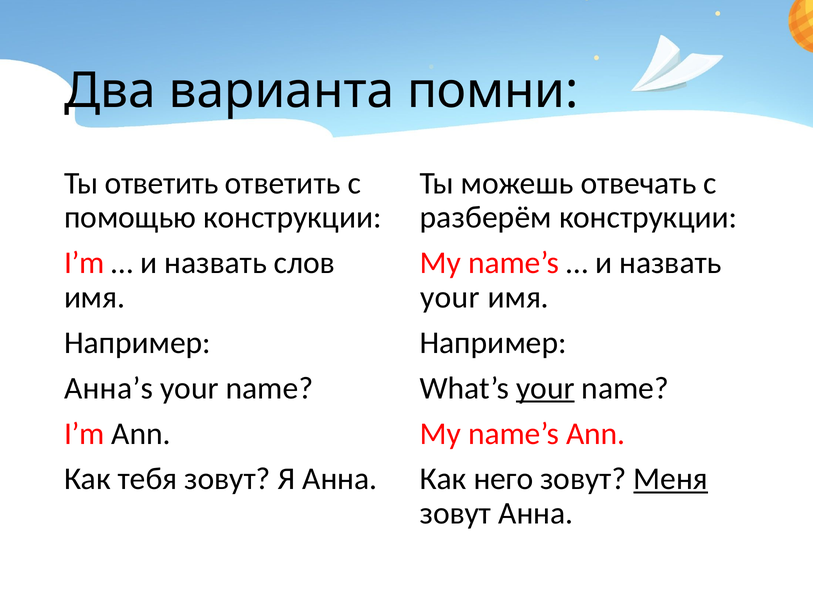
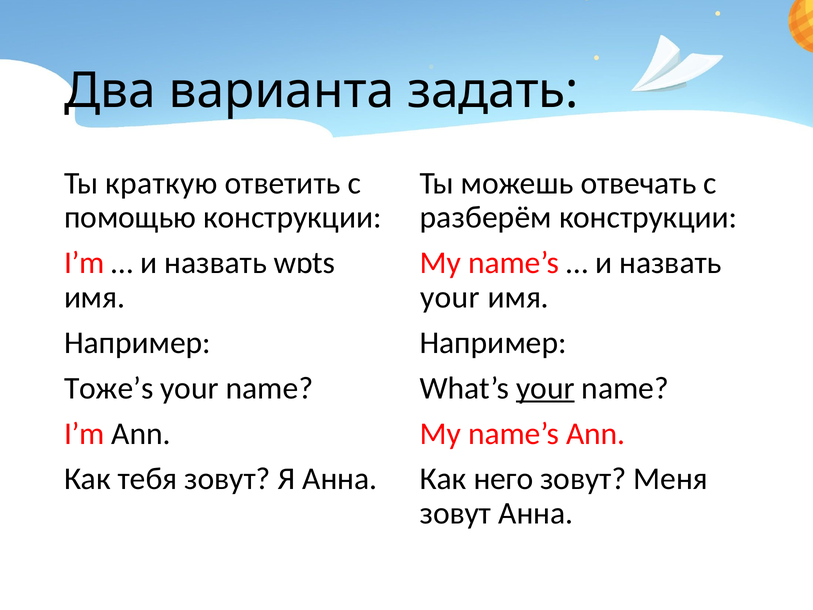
помни: помни -> задать (493, 91)
Ты ответить: ответить -> краткую (161, 183)
слов: слов -> wɒts (305, 263)
Анна’s: Анна’s -> Тоже’s (109, 388)
Меня underline: present -> none (671, 479)
